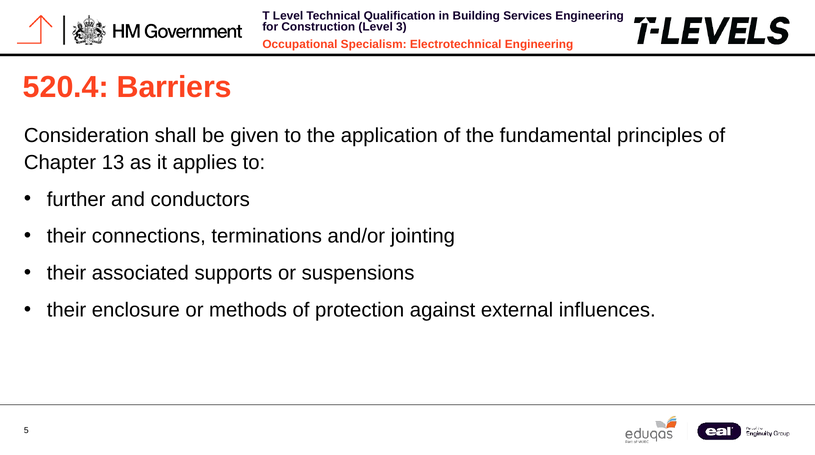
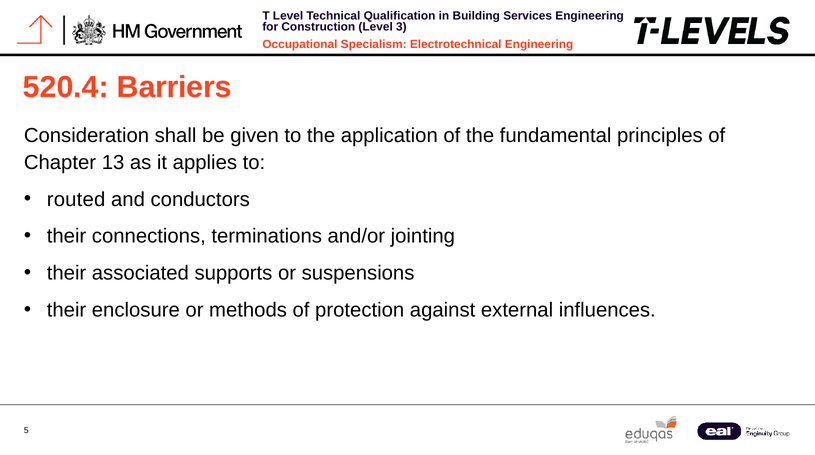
further: further -> routed (76, 200)
